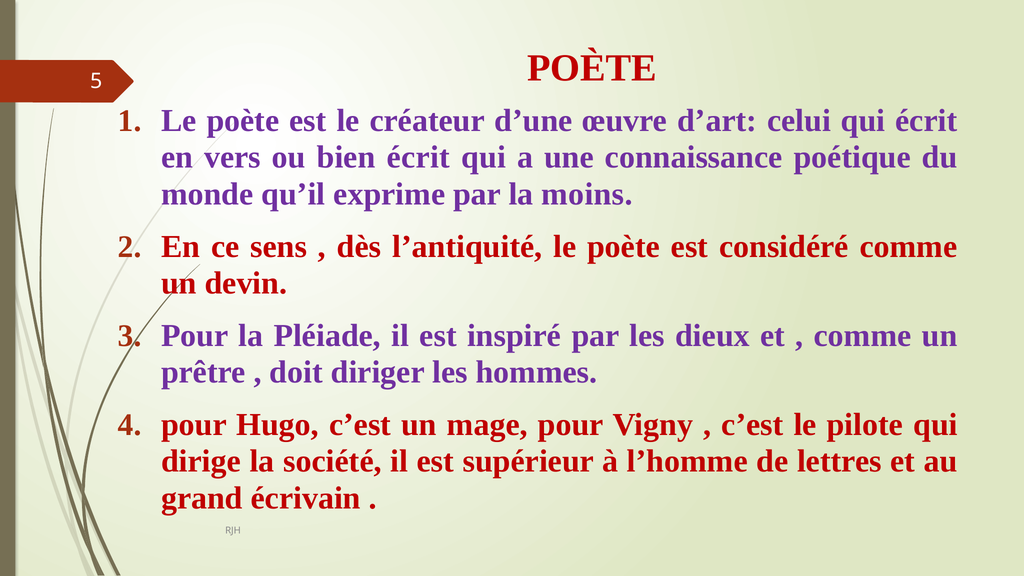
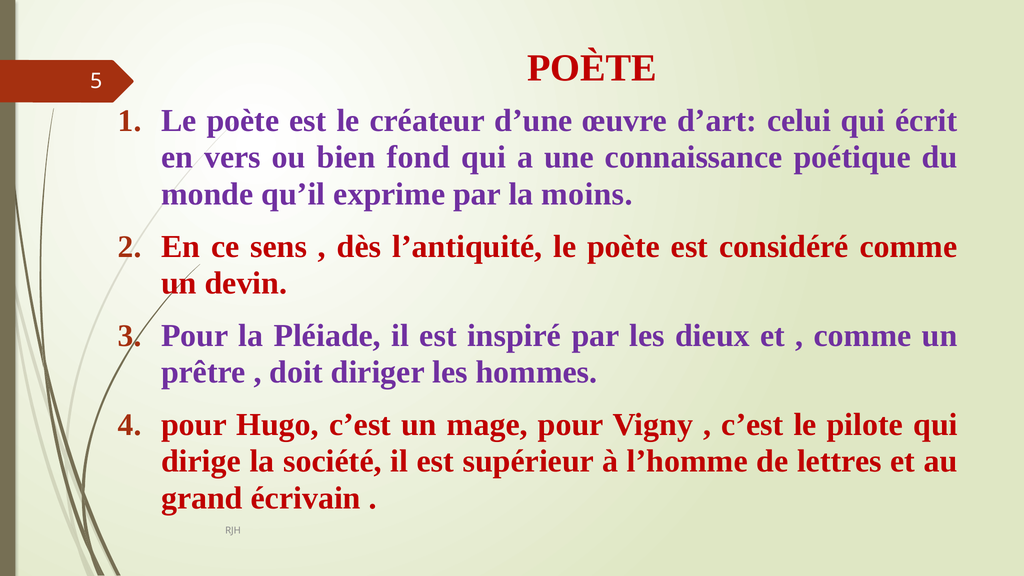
bien écrit: écrit -> fond (418, 157)
